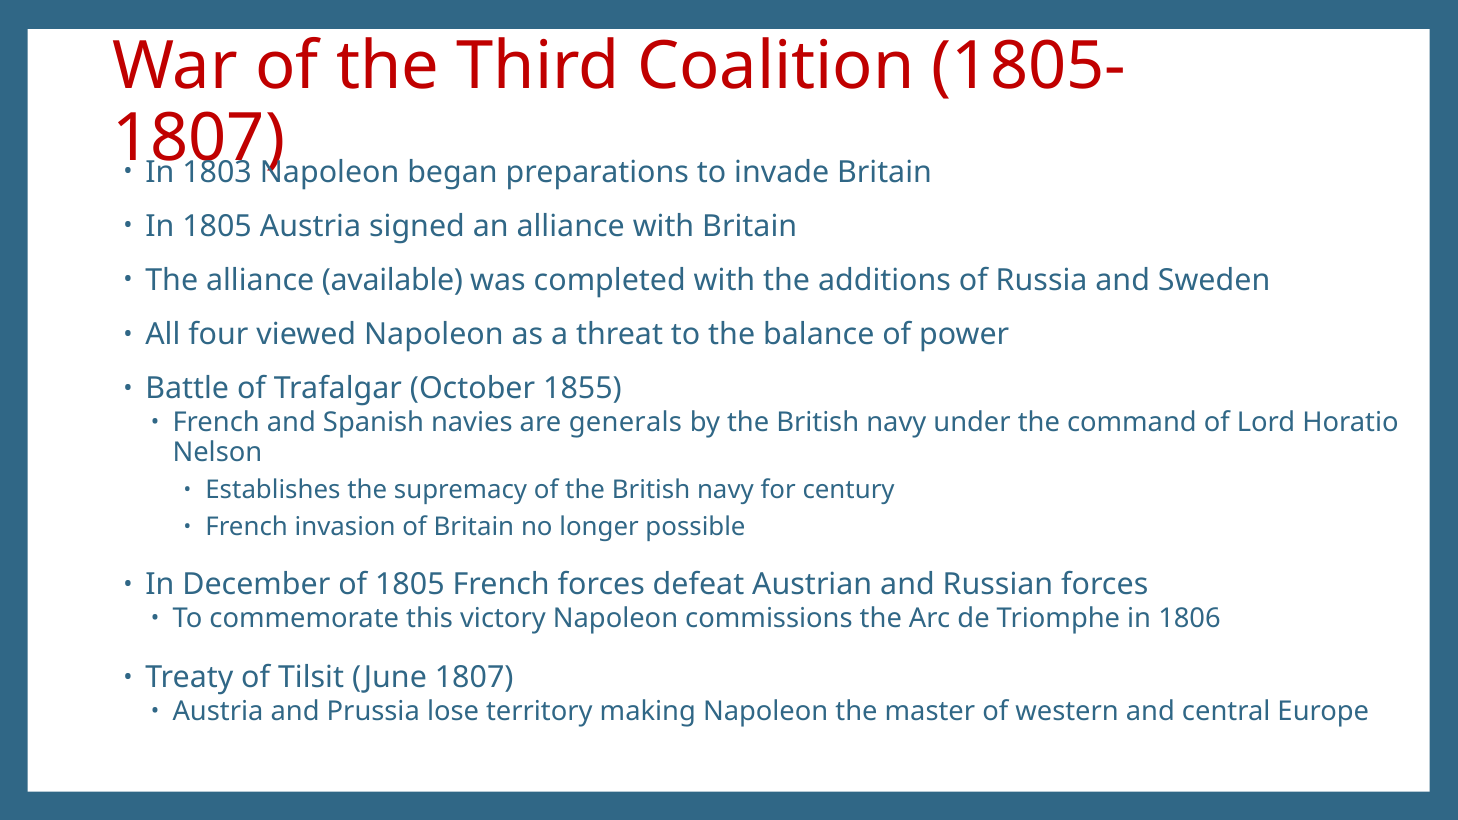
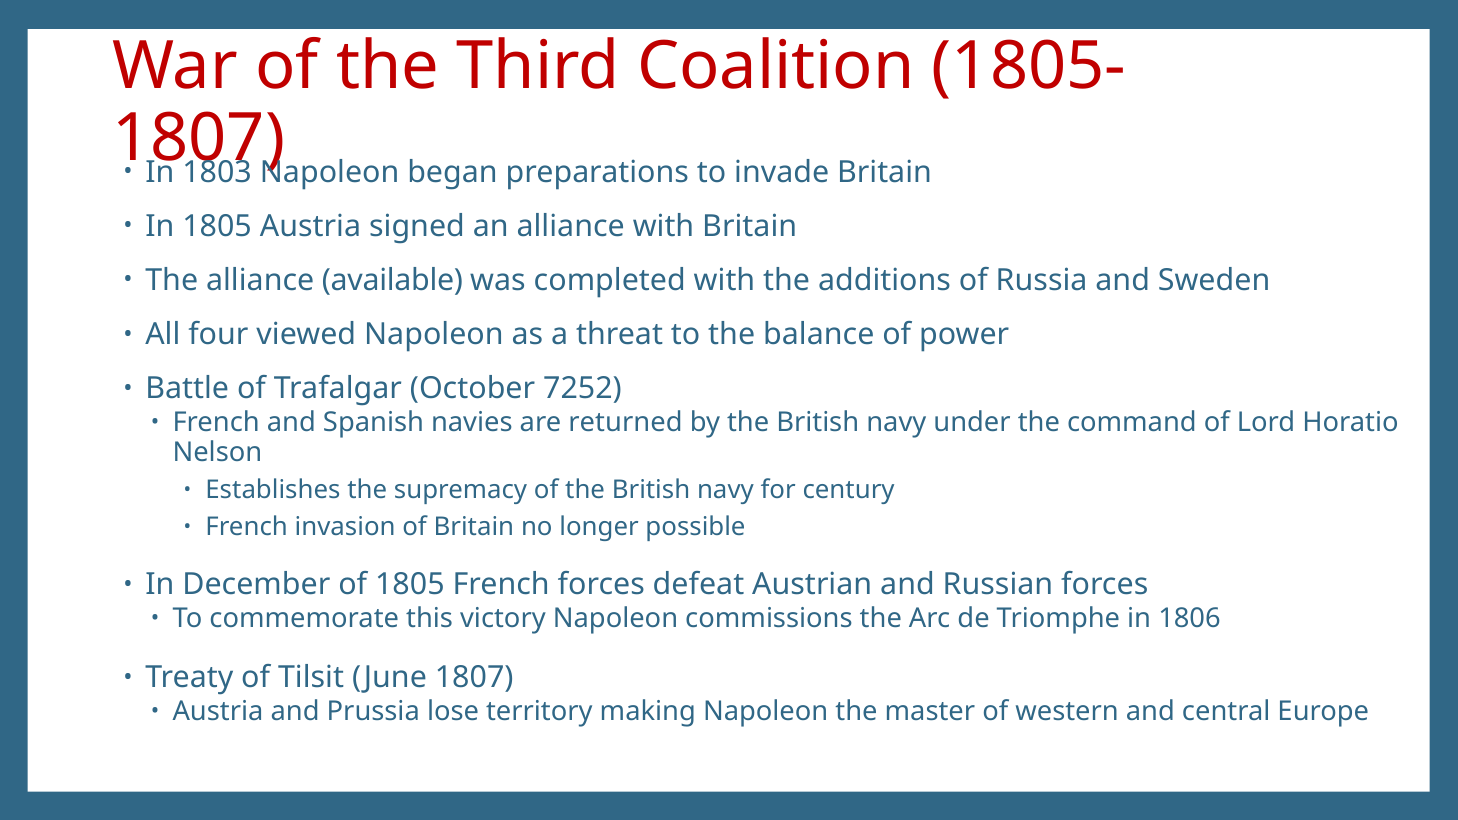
1855: 1855 -> 7252 (582, 388)
generals: generals -> returned (626, 423)
